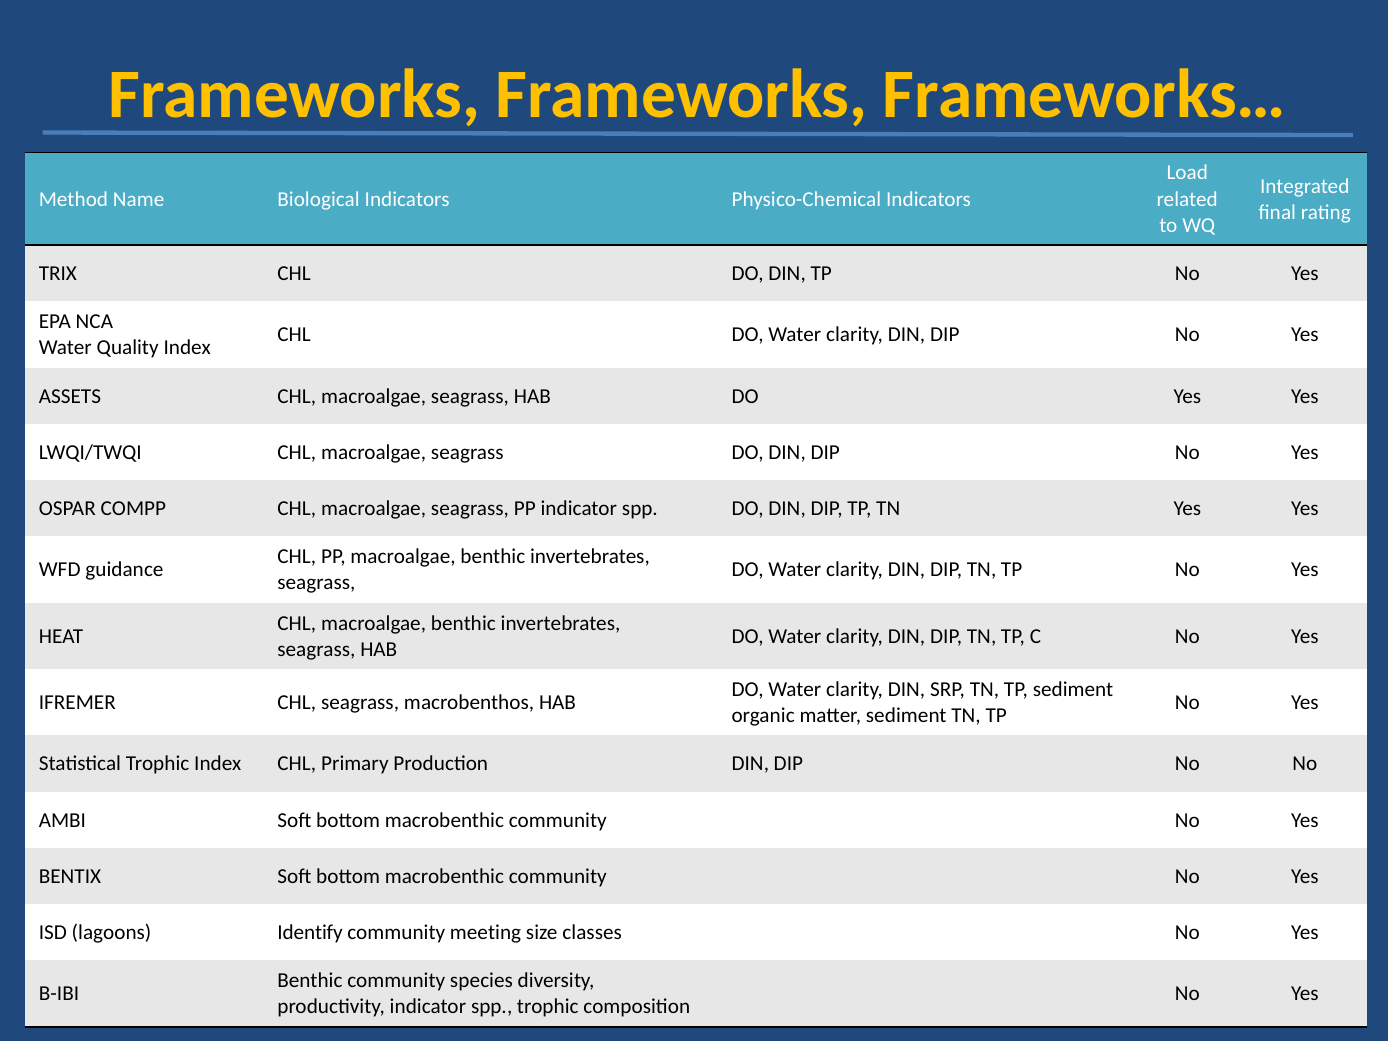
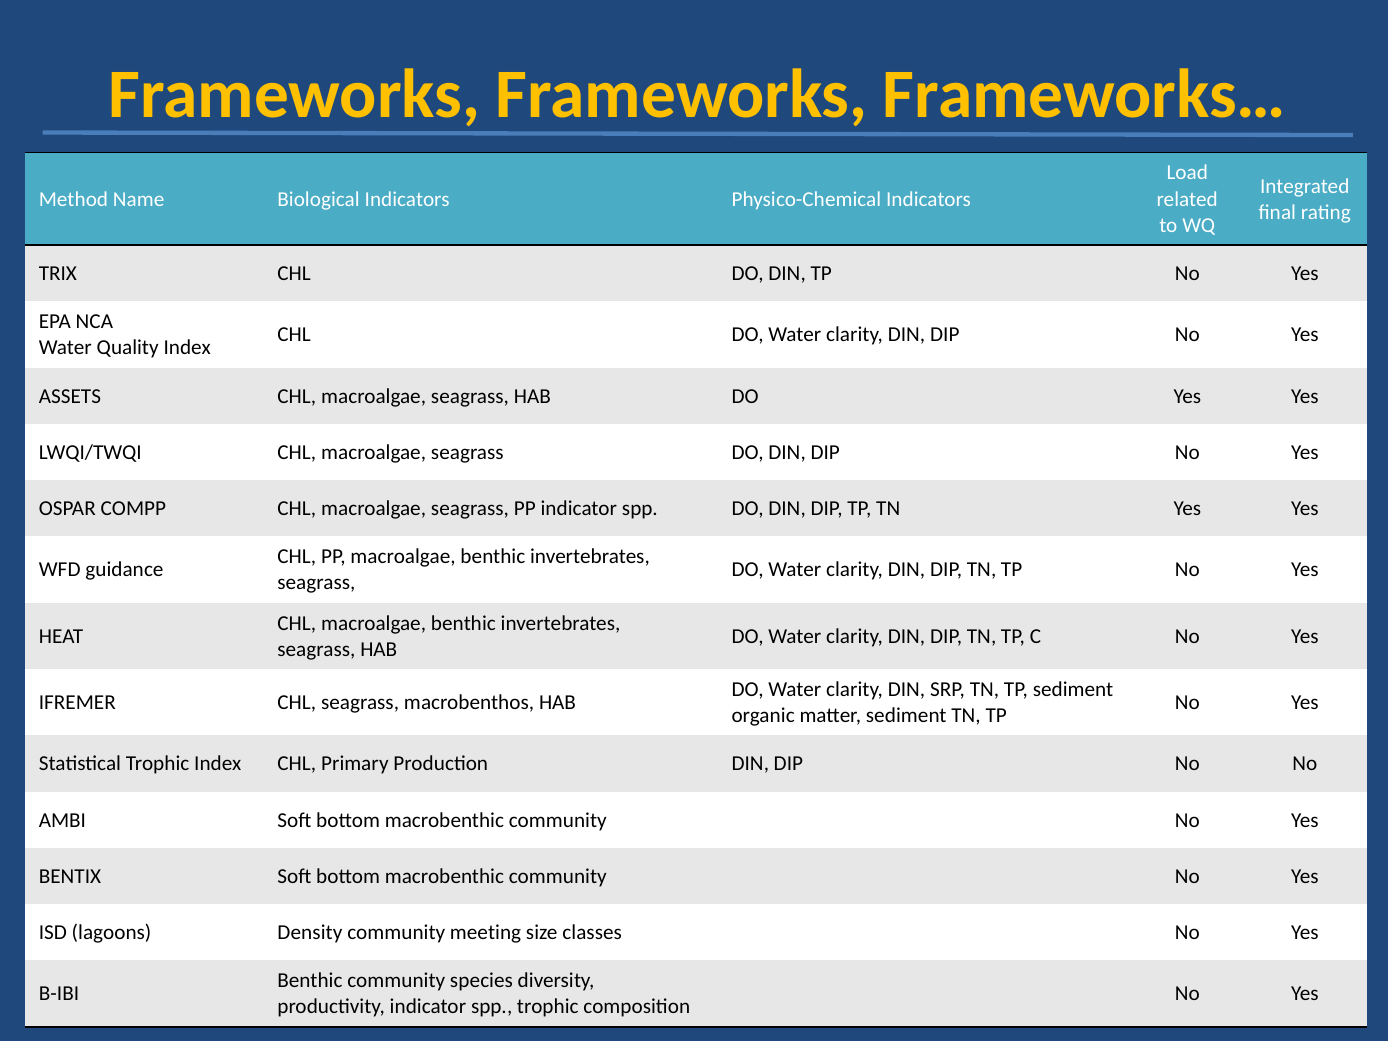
Identify: Identify -> Density (310, 933)
